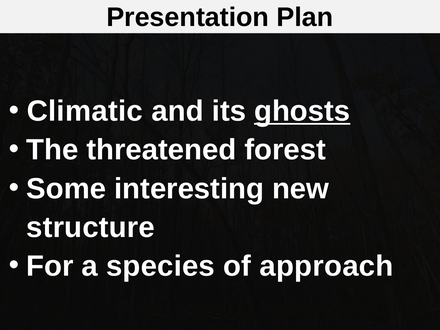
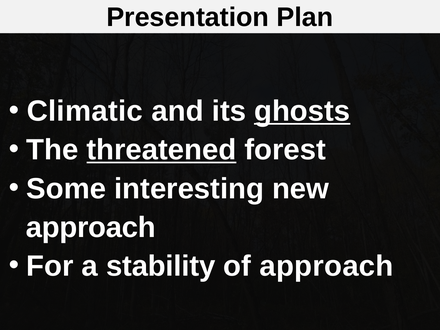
threatened underline: none -> present (161, 150)
structure: structure -> approach (91, 227)
species: species -> stability (161, 266)
